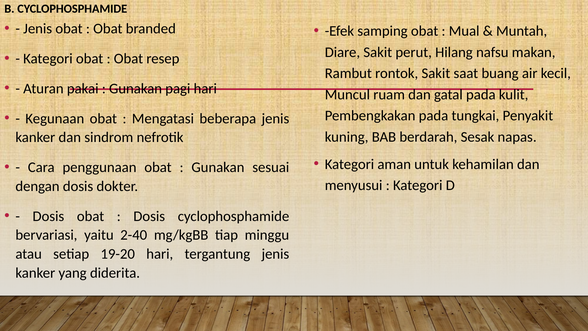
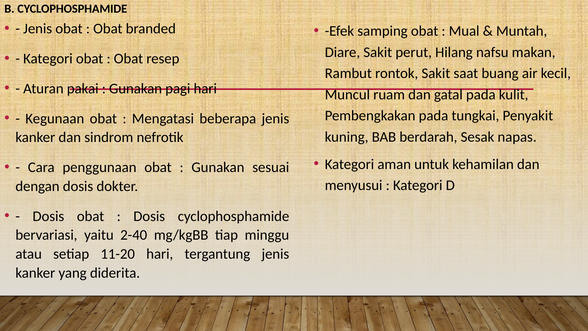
19-20: 19-20 -> 11-20 (118, 254)
